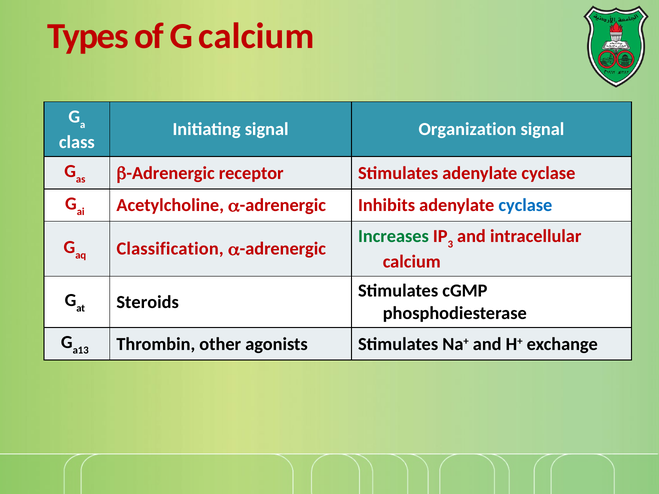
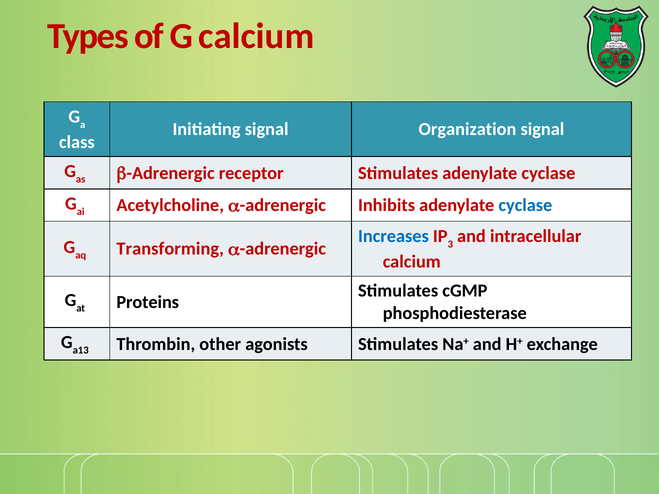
Increases colour: green -> blue (393, 236)
Classification: Classification -> Transforming (170, 249)
Steroids: Steroids -> Proteins (148, 302)
